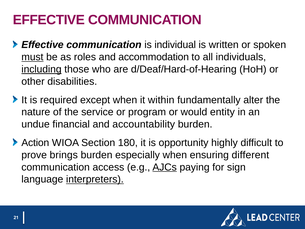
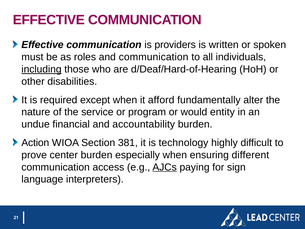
individual: individual -> providers (175, 45)
must underline: present -> none (32, 57)
and accommodation: accommodation -> communication (154, 57)
within: within -> afford (161, 100)
180: 180 -> 381 (128, 143)
opportunity: opportunity -> technology (184, 143)
brings: brings -> center (64, 155)
interpreters underline: present -> none (95, 179)
